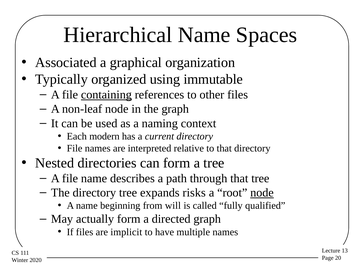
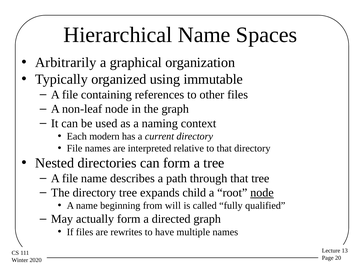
Associated: Associated -> Arbitrarily (66, 63)
containing underline: present -> none (106, 95)
risks: risks -> child (194, 193)
implicit: implicit -> rewrites (126, 233)
